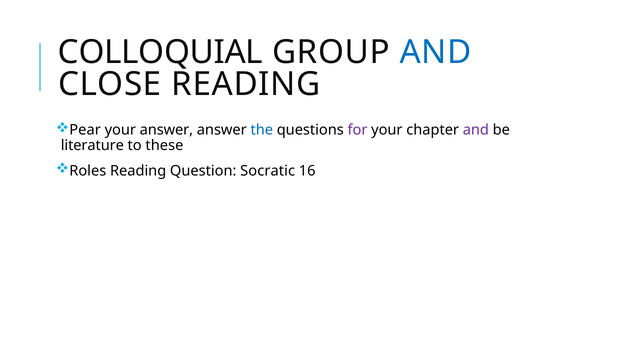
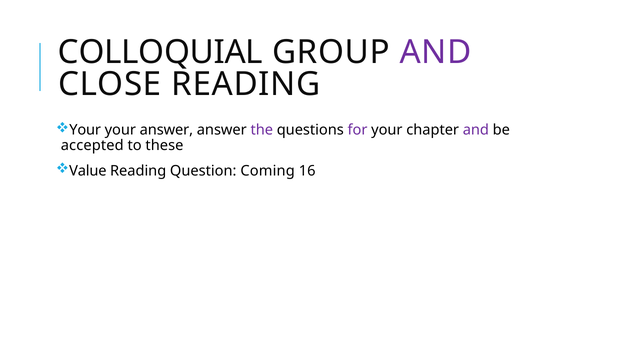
AND colour: blue -> purple (436, 53)
Pear: Pear -> Your (85, 130)
the colour: blue -> purple (262, 130)
literature: literature -> accepted (92, 146)
Roles: Roles -> Value (88, 171)
Socratic: Socratic -> Coming (268, 171)
